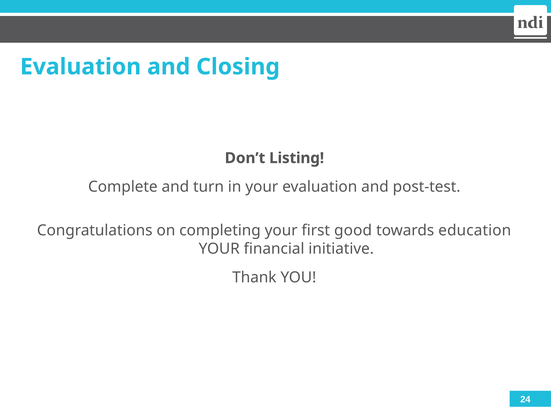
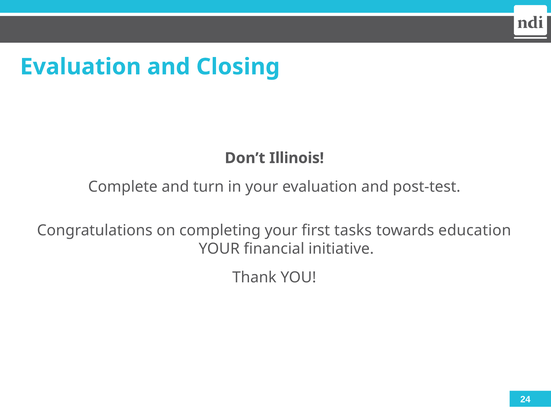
Listing: Listing -> Illinois (297, 158)
good: good -> tasks (353, 231)
